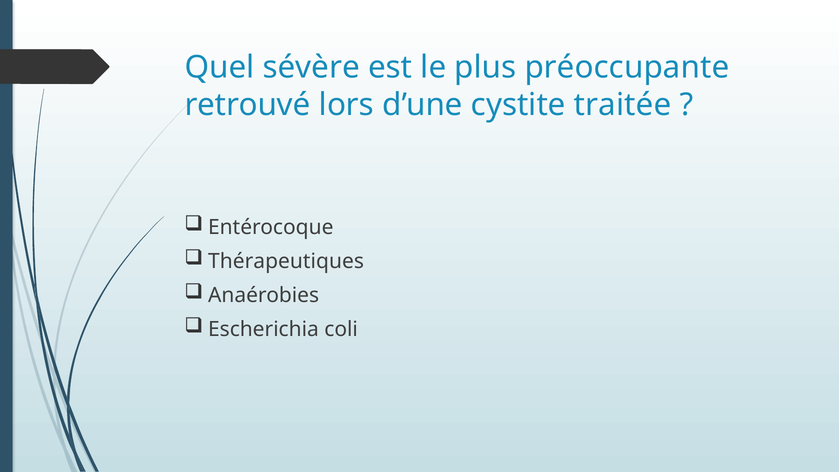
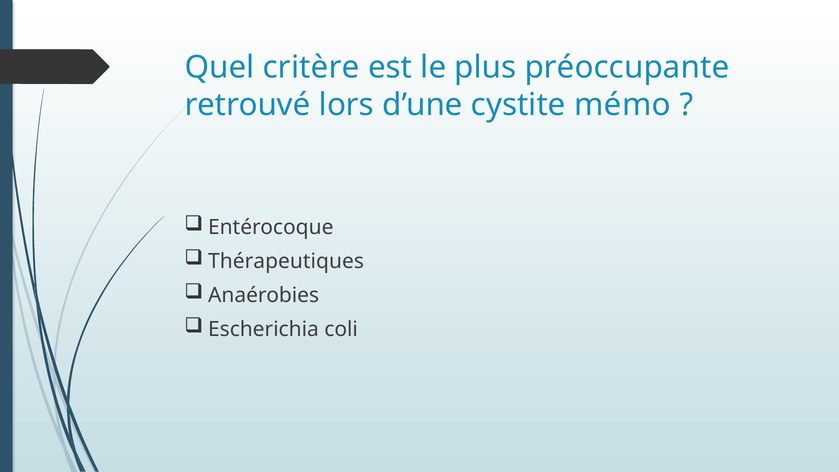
sévère: sévère -> critère (311, 67)
traitée: traitée -> mémo (623, 105)
